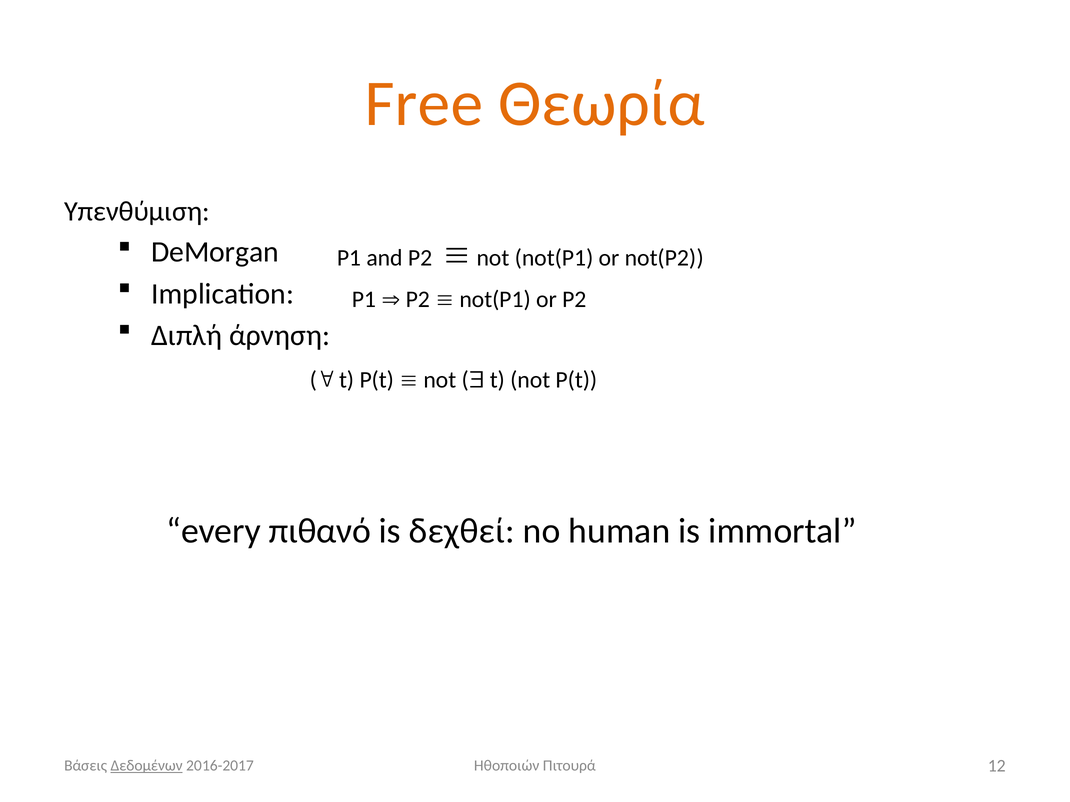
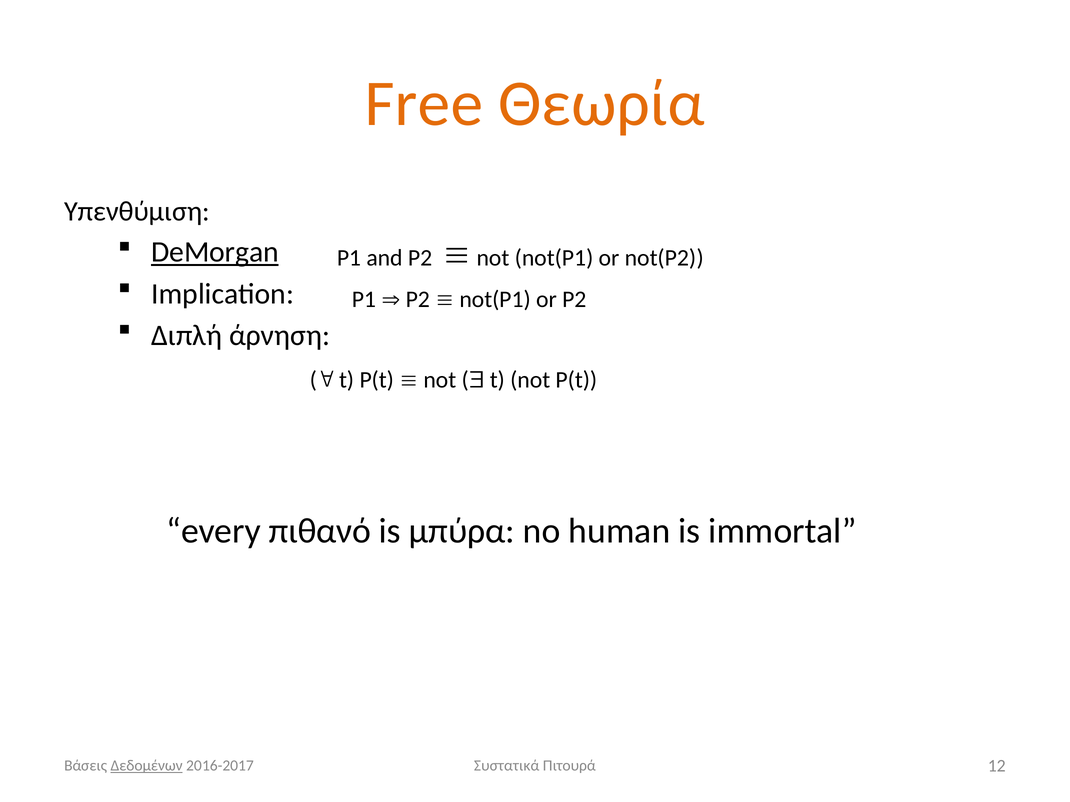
DeMorgan underline: none -> present (215, 252)
δεχθεί: δεχθεί -> μπύρα (462, 531)
Ηθοποιών: Ηθοποιών -> Συστατικά (507, 766)
